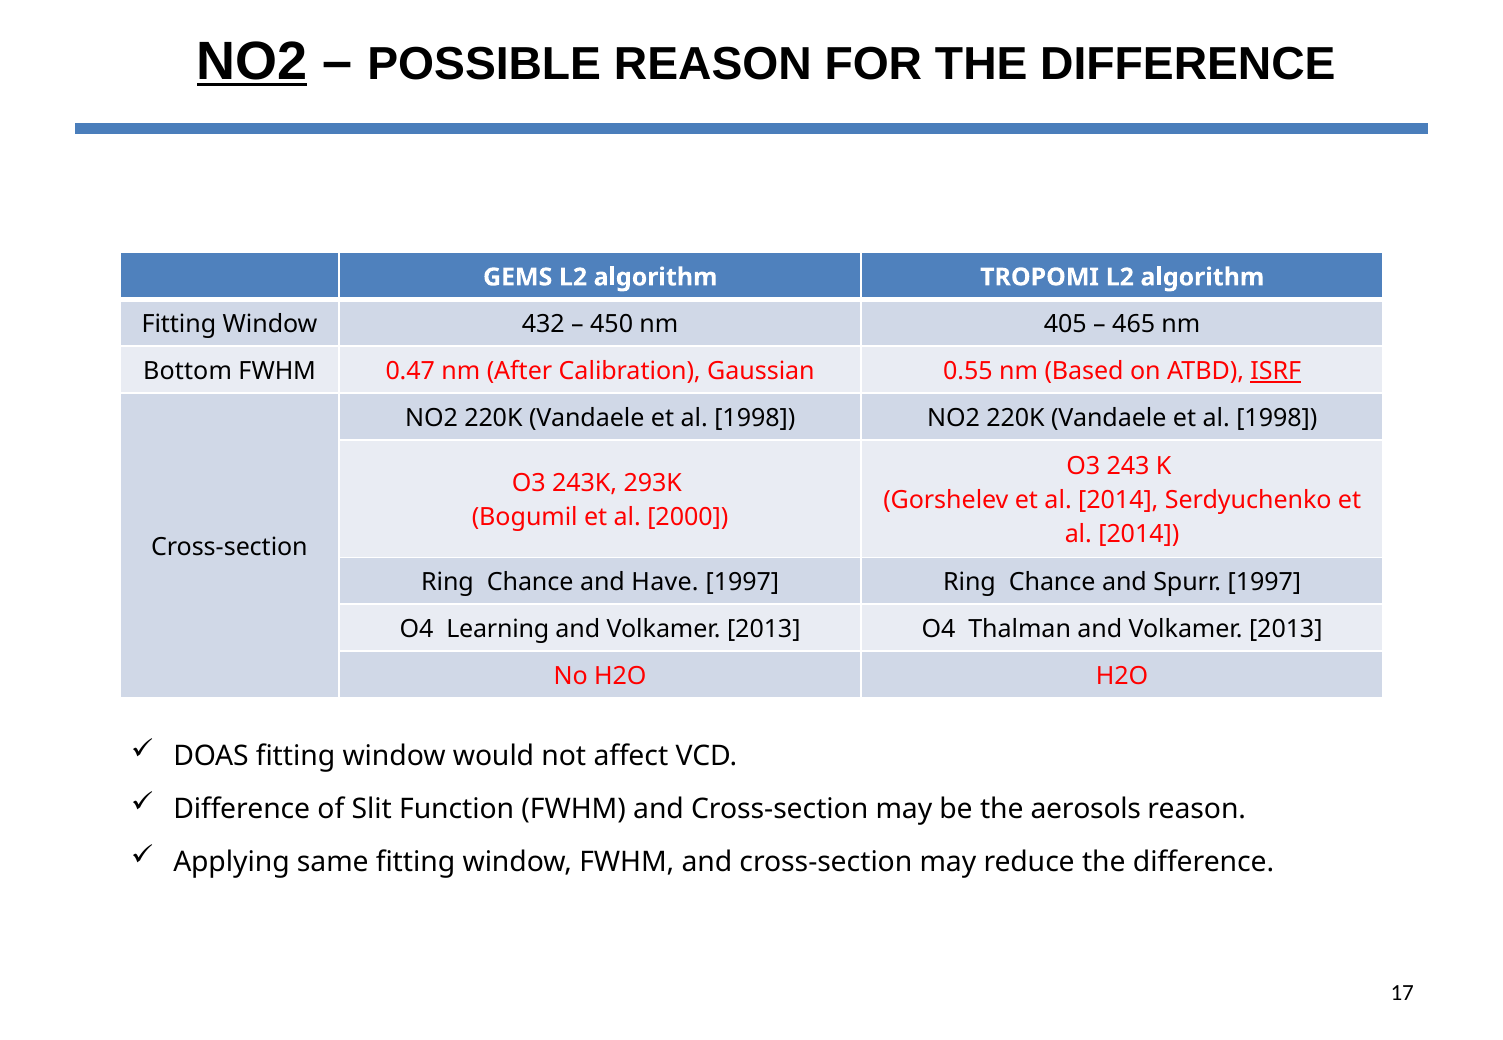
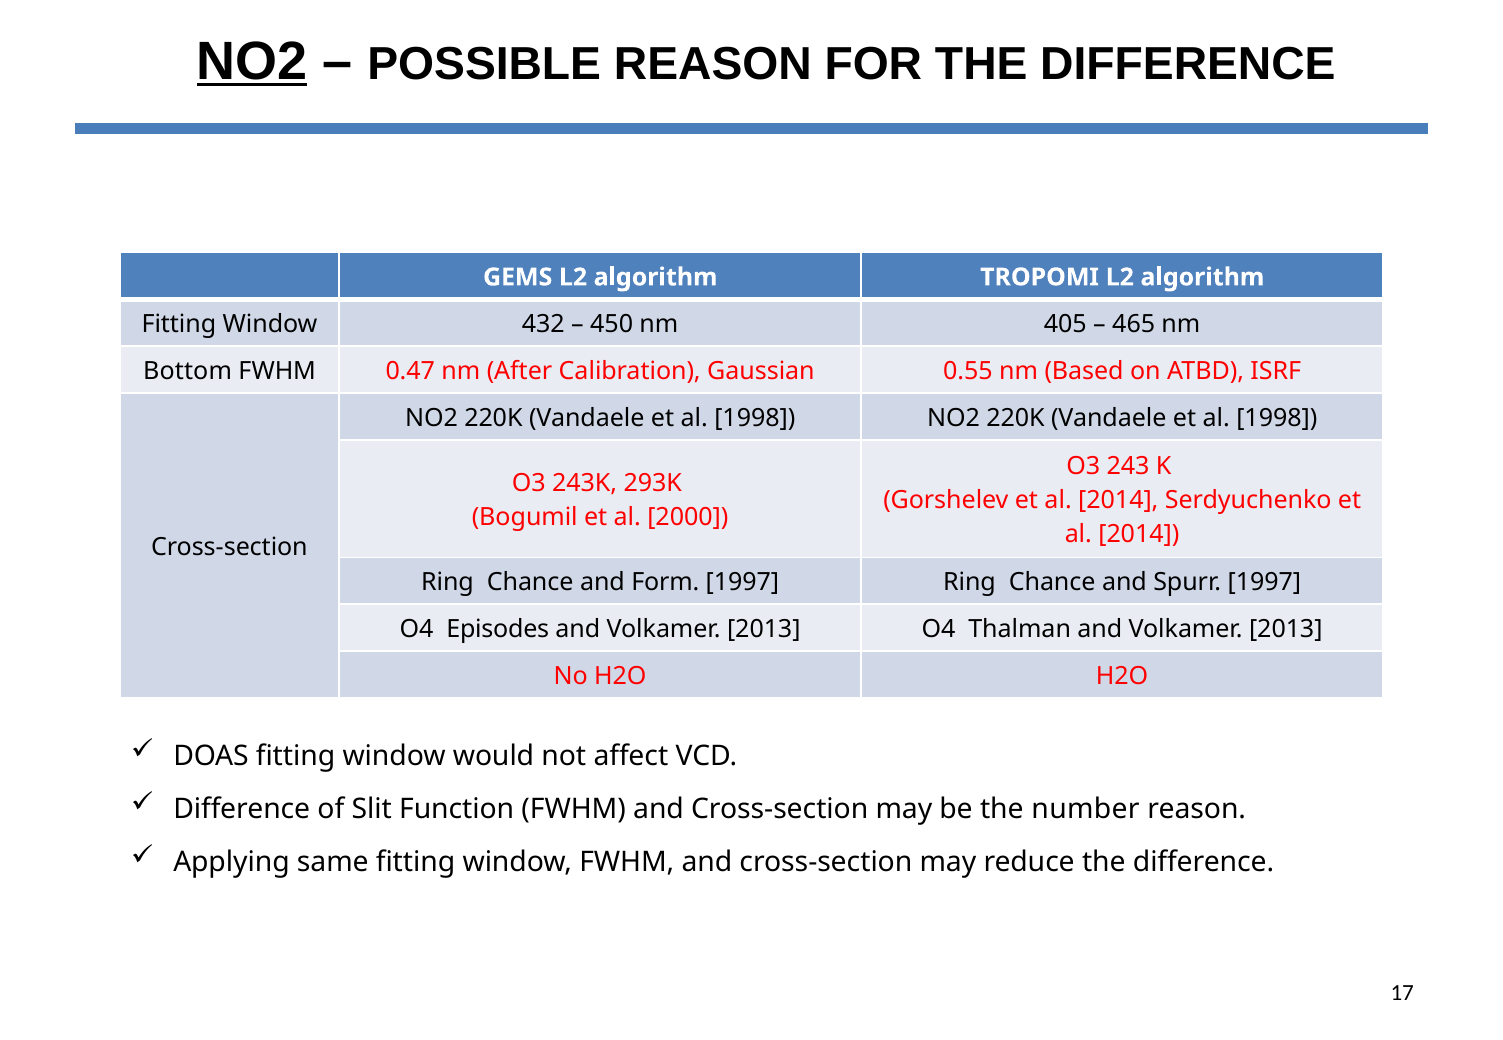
ISRF underline: present -> none (1276, 371)
Have: Have -> Form (665, 582)
Learning: Learning -> Episodes (498, 629)
aerosols: aerosols -> number (1085, 809)
